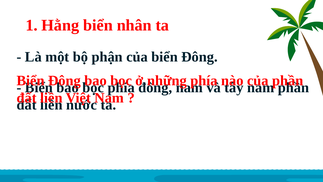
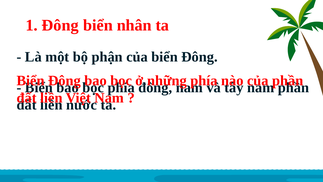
1 Hằng: Hằng -> Đông (60, 25)
